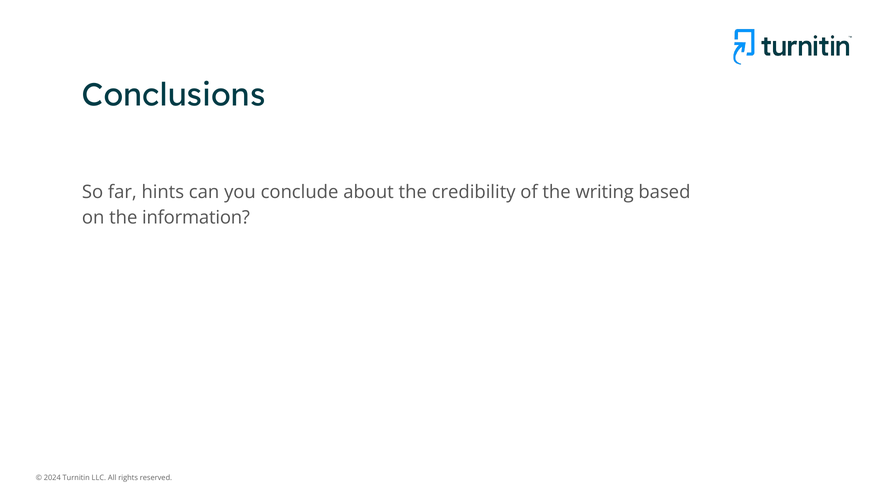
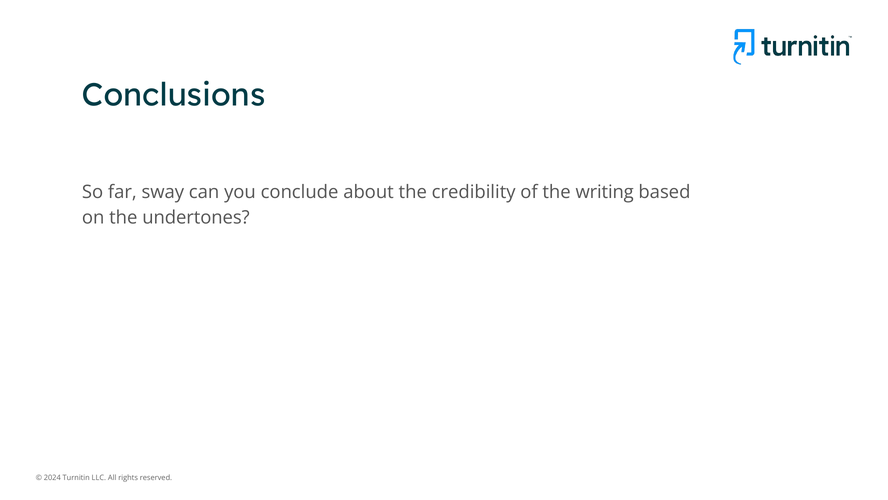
hints: hints -> sway (163, 192)
information: information -> undertones (196, 218)
